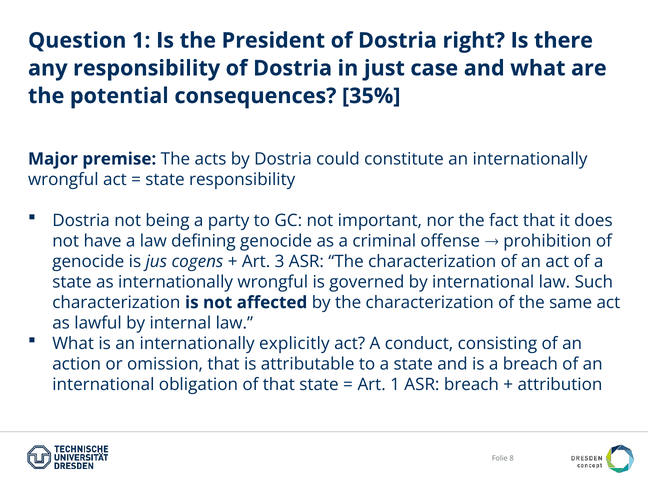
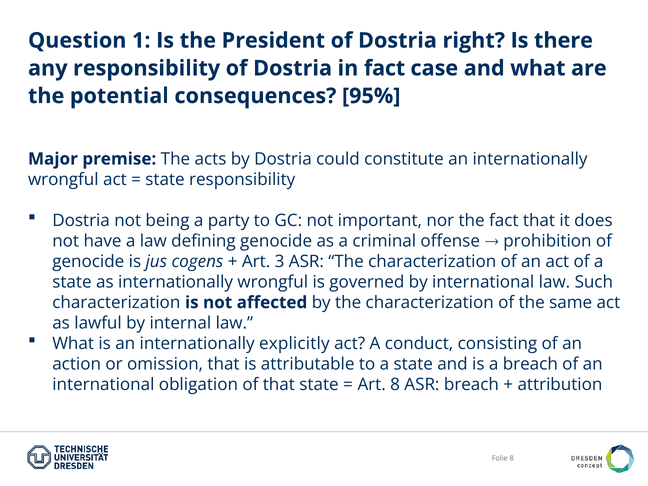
in just: just -> fact (385, 68)
35%: 35% -> 95% (371, 96)
Art 1: 1 -> 8 (395, 385)
